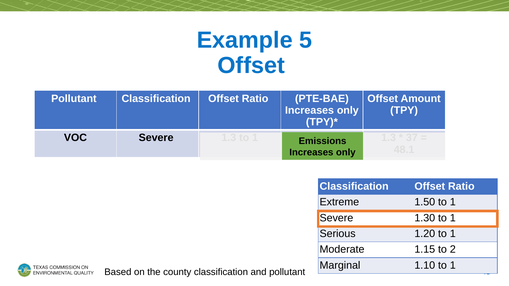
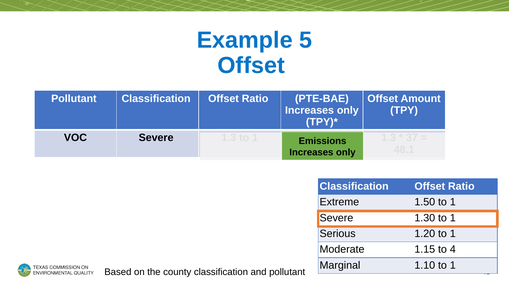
2: 2 -> 4 (453, 250)
